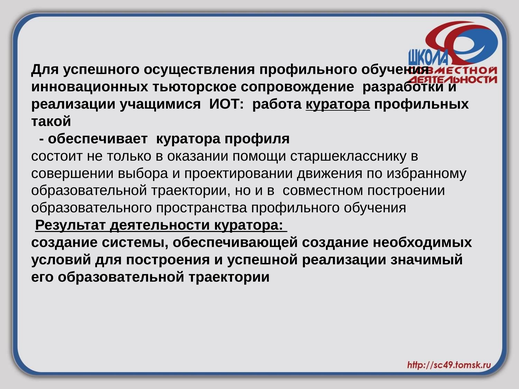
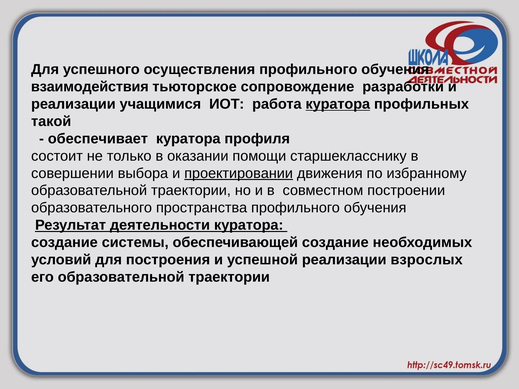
инновационных: инновационных -> взаимодействия (90, 87)
проектировании underline: none -> present (239, 173)
значимый: значимый -> взрослых (427, 260)
